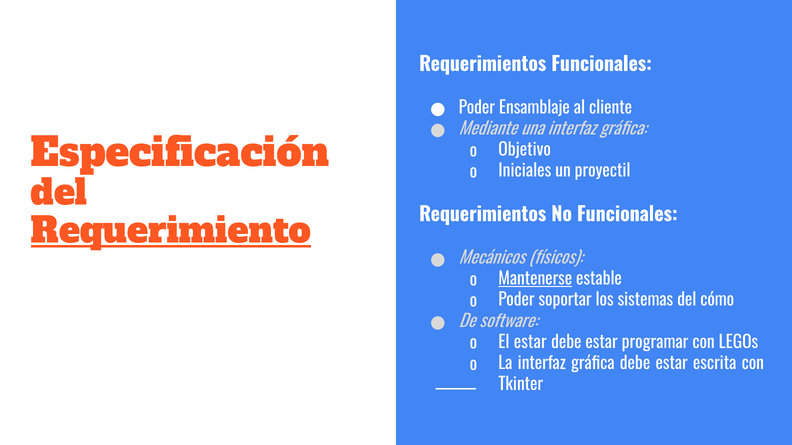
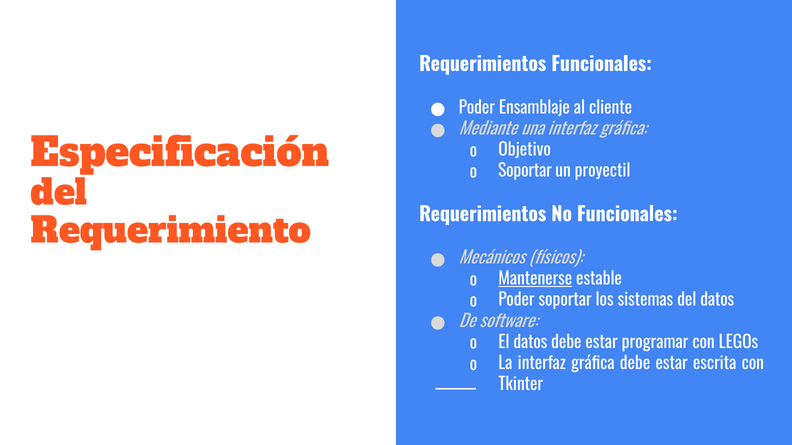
Iniciales: Iniciales -> Soportar (525, 171)
Requerimiento underline: present -> none (171, 231)
del cómo: cómo -> datos (717, 300)
El estar: estar -> datos (530, 343)
